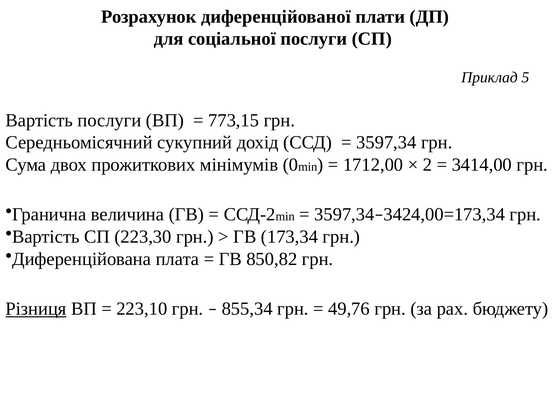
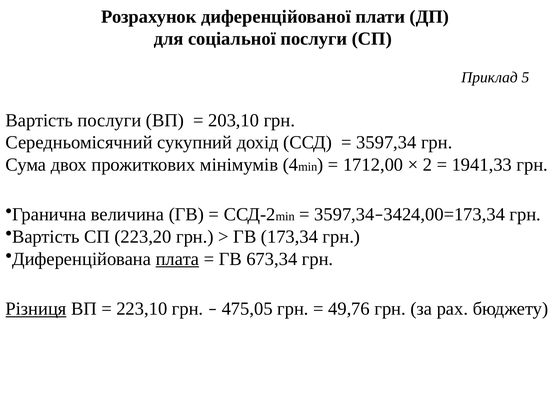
773,15: 773,15 -> 203,10 (234, 120)
0: 0 -> 4 (290, 165)
3414,00: 3414,00 -> 1941,33 (482, 165)
223,30: 223,30 -> 223,20 (143, 237)
плата underline: none -> present (177, 259)
850,82: 850,82 -> 673,34 (272, 259)
855,34: 855,34 -> 475,05 (247, 309)
